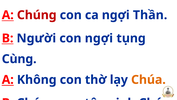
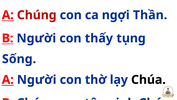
ngợi: ngợi -> thấy (99, 38)
Cùng: Cùng -> Sống (19, 59)
A Không: Không -> Người (37, 79)
Chúa colour: orange -> black (148, 79)
